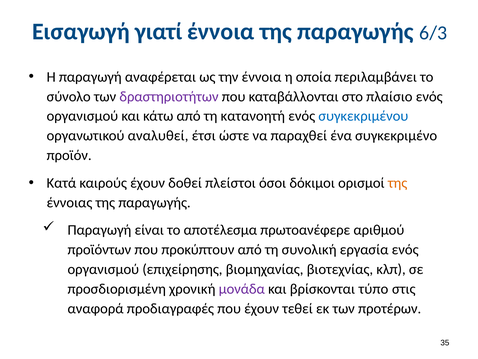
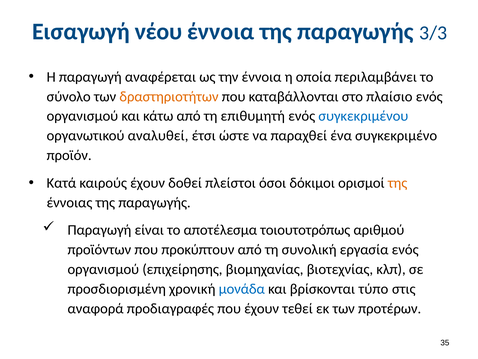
γιατί: γιατί -> νέου (159, 32)
6/3: 6/3 -> 3/3 (433, 33)
δραστηριοτήτων colour: purple -> orange (169, 96)
κατανοητή: κατανοητή -> επιθυμητή (253, 116)
πρωτοανέφερε: πρωτοανέφερε -> τοιουτοτρόπως (305, 230)
μονάδα colour: purple -> blue (242, 289)
